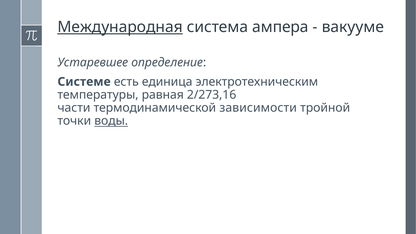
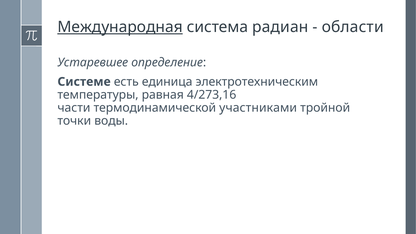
ампера: ампера -> радиан (280, 27)
вакууме: вакууме -> области (353, 27)
2/273,16: 2/273,16 -> 4/273,16 (212, 95)
зависимости: зависимости -> участниками (258, 108)
воды underline: present -> none (111, 121)
